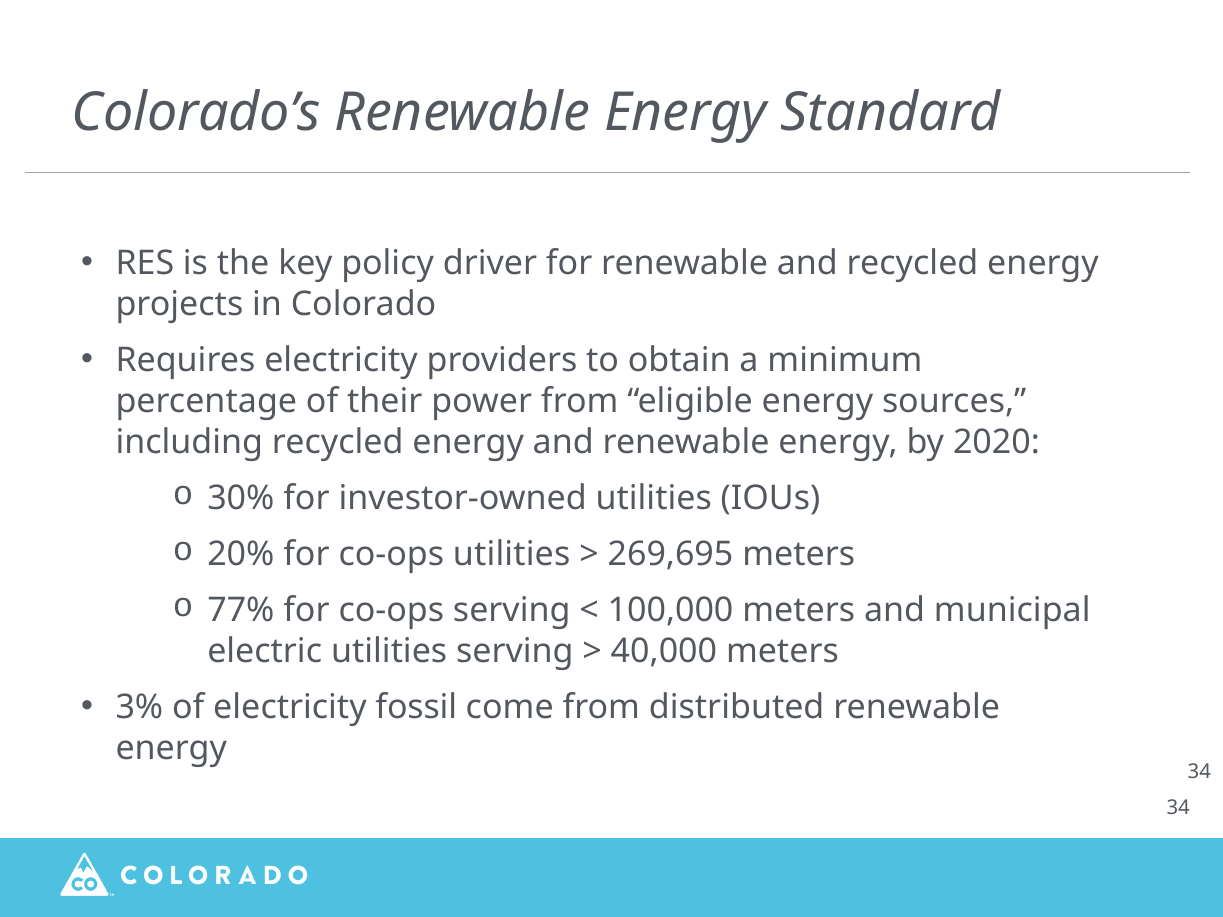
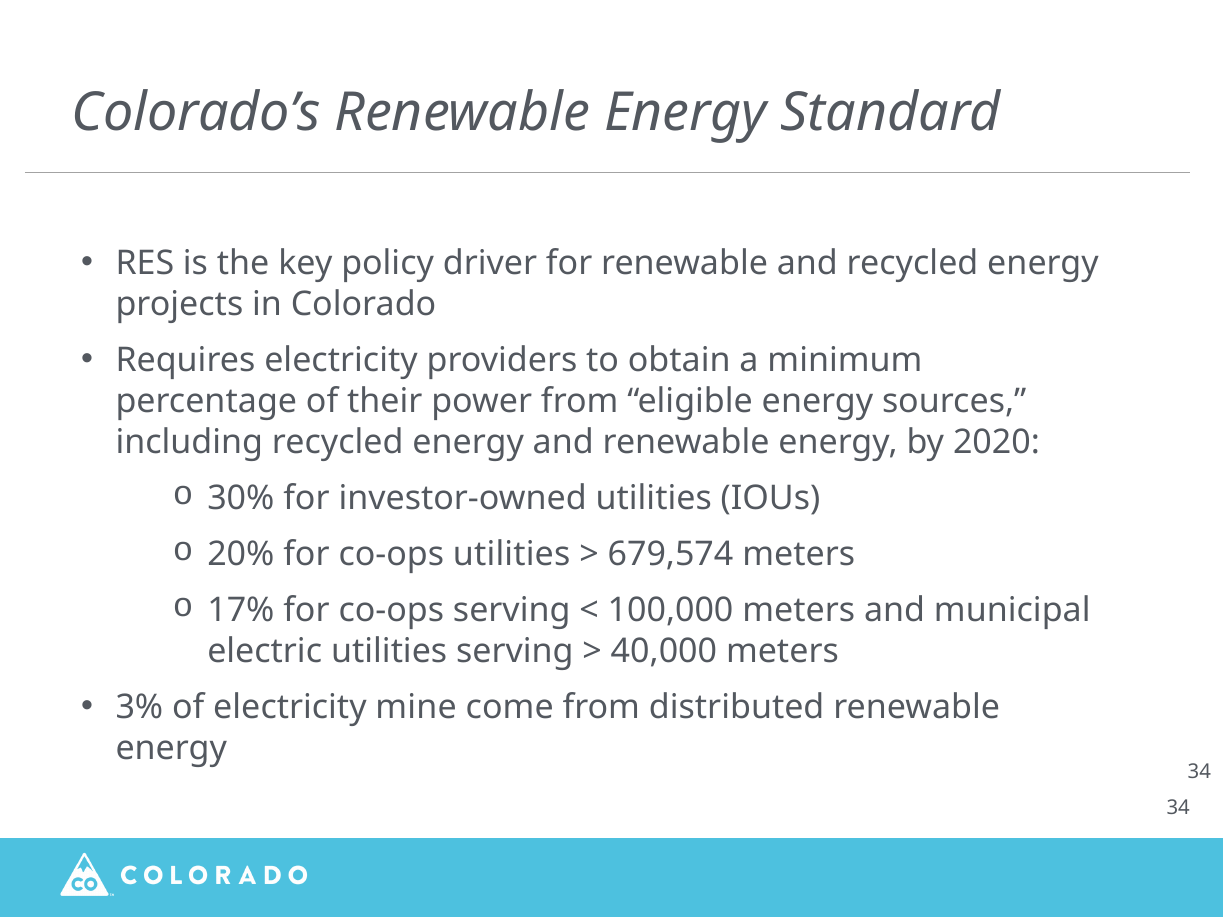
269,695: 269,695 -> 679,574 (671, 554)
77%: 77% -> 17% (241, 610)
fossil: fossil -> mine (416, 707)
